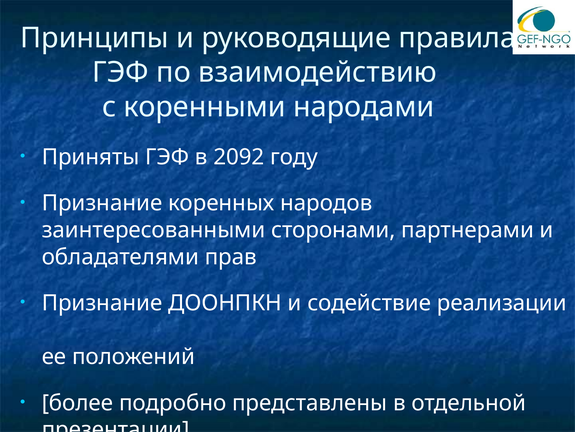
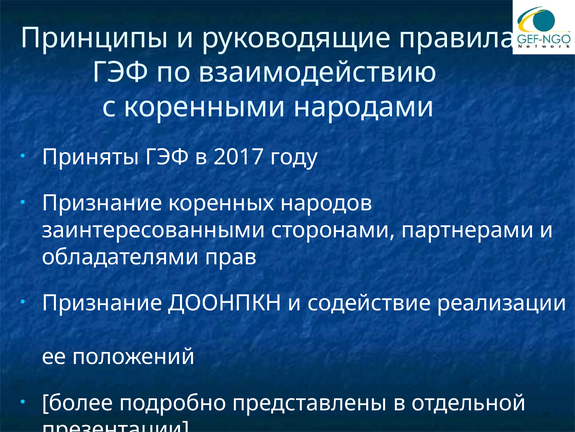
2092: 2092 -> 2017 (239, 157)
